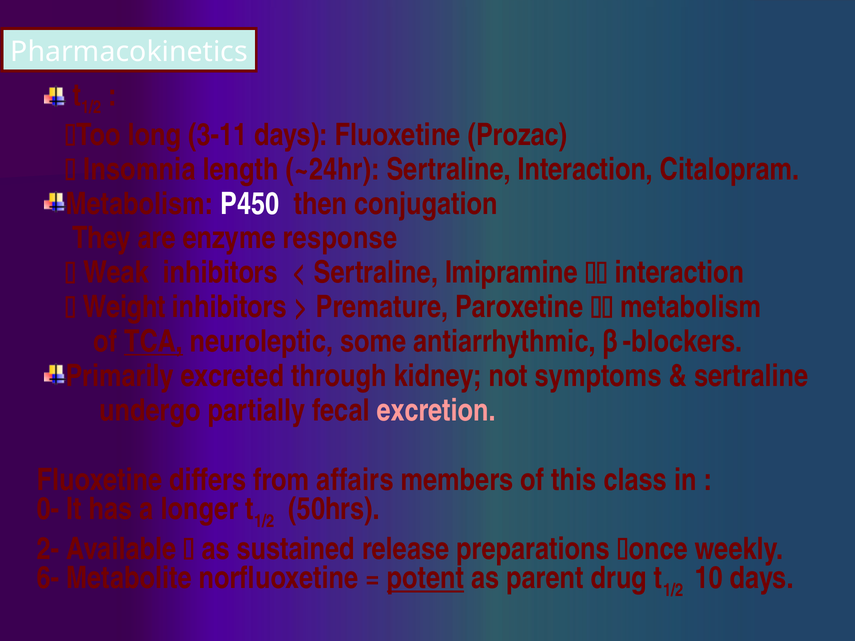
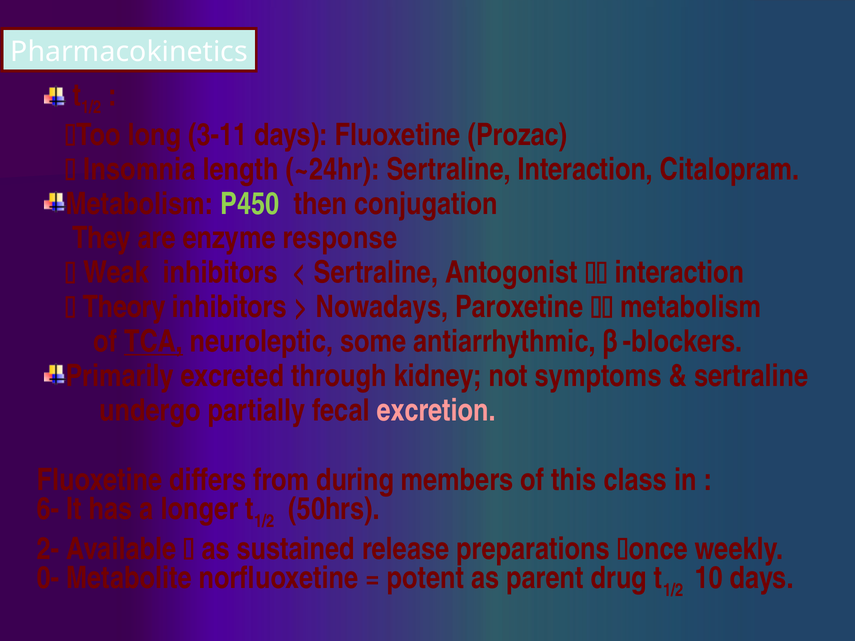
P450 colour: white -> light green (250, 204)
Imipramine: Imipramine -> Antogonist (511, 273)
Weight: Weight -> Theory (124, 307)
Premature: Premature -> Nowadays (382, 307)
affairs: affairs -> during (355, 480)
0-: 0- -> 6- (48, 510)
6-: 6- -> 0- (48, 578)
potent underline: present -> none (426, 578)
